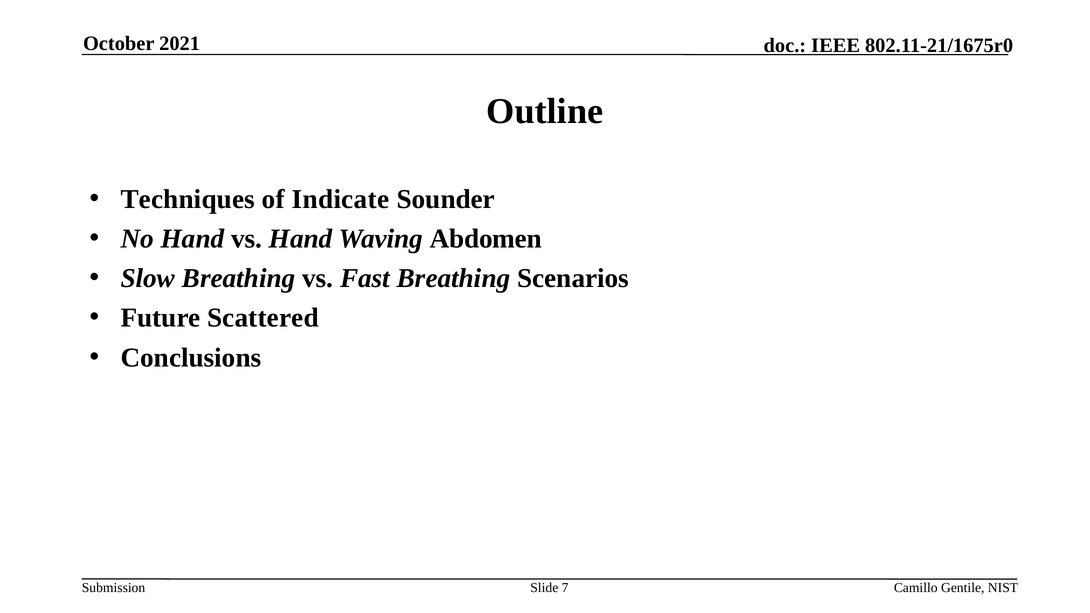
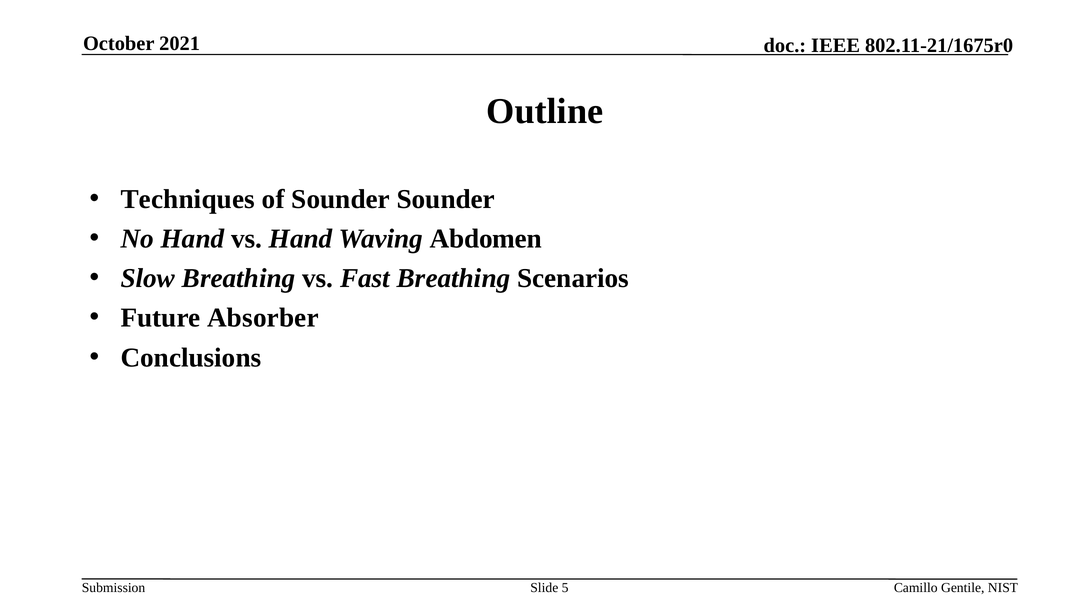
of Indicate: Indicate -> Sounder (341, 199)
Scattered: Scattered -> Absorber (263, 318)
7: 7 -> 5 (565, 588)
